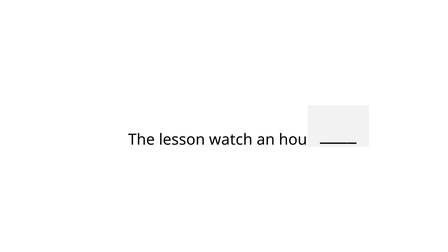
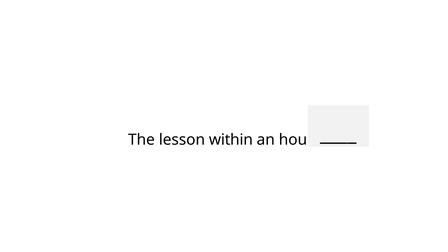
watch: watch -> within (231, 140)
